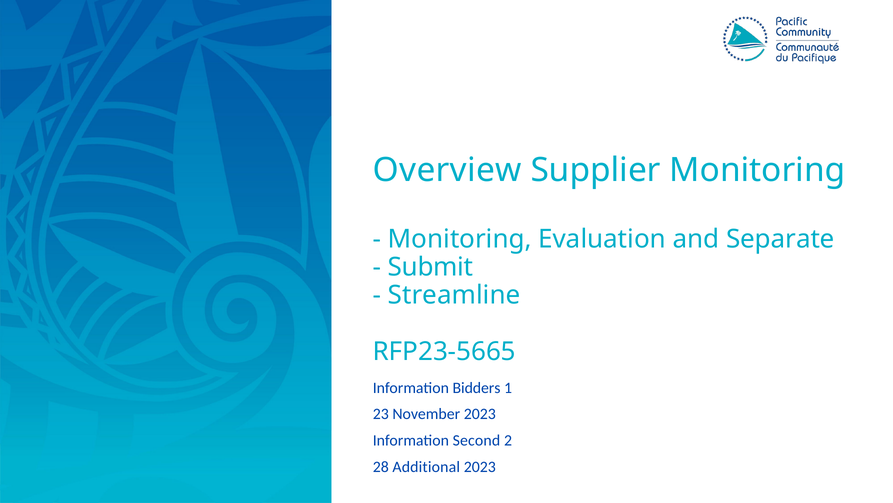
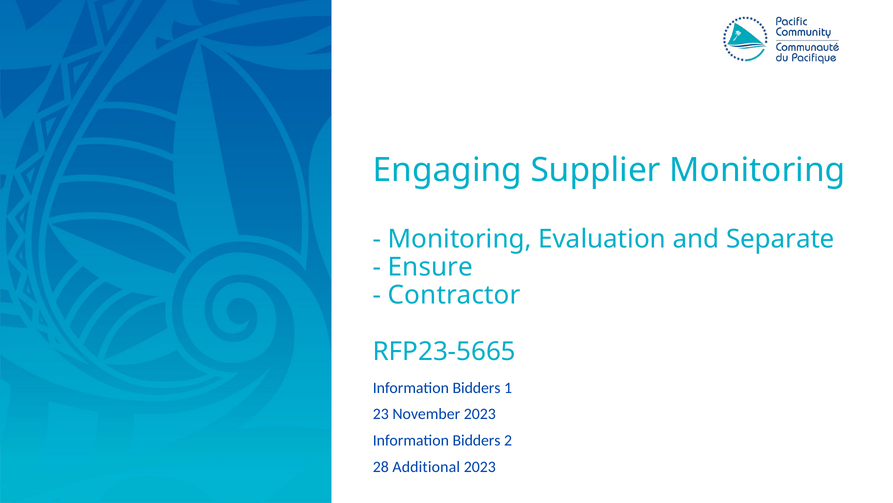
Overview: Overview -> Engaging (447, 170)
Submit: Submit -> Ensure (430, 267)
Streamline: Streamline -> Contractor (454, 295)
Second: Second -> Bidders (477, 440)
